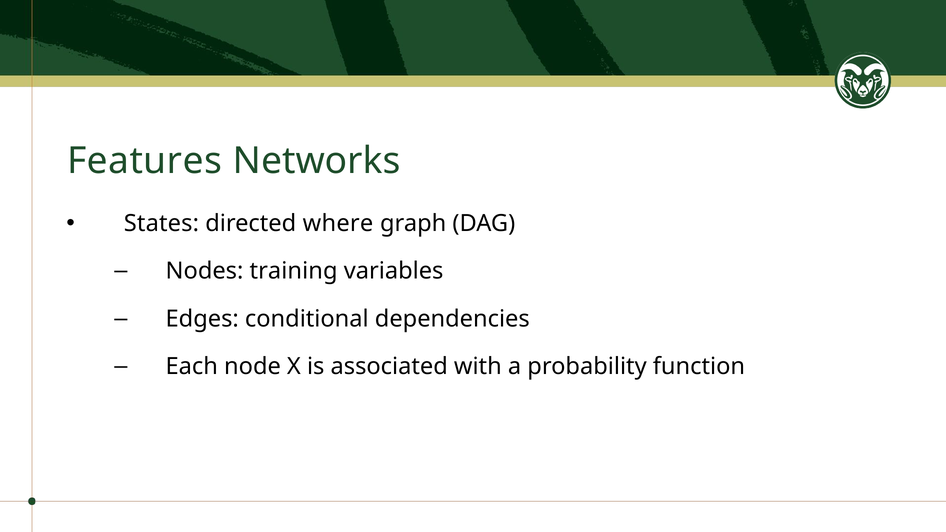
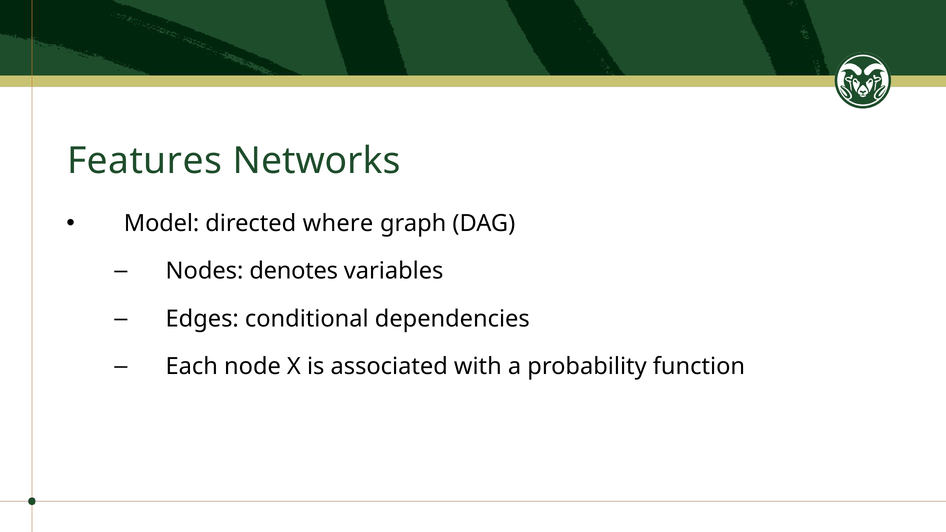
States: States -> Model (162, 223)
training: training -> denotes (294, 271)
